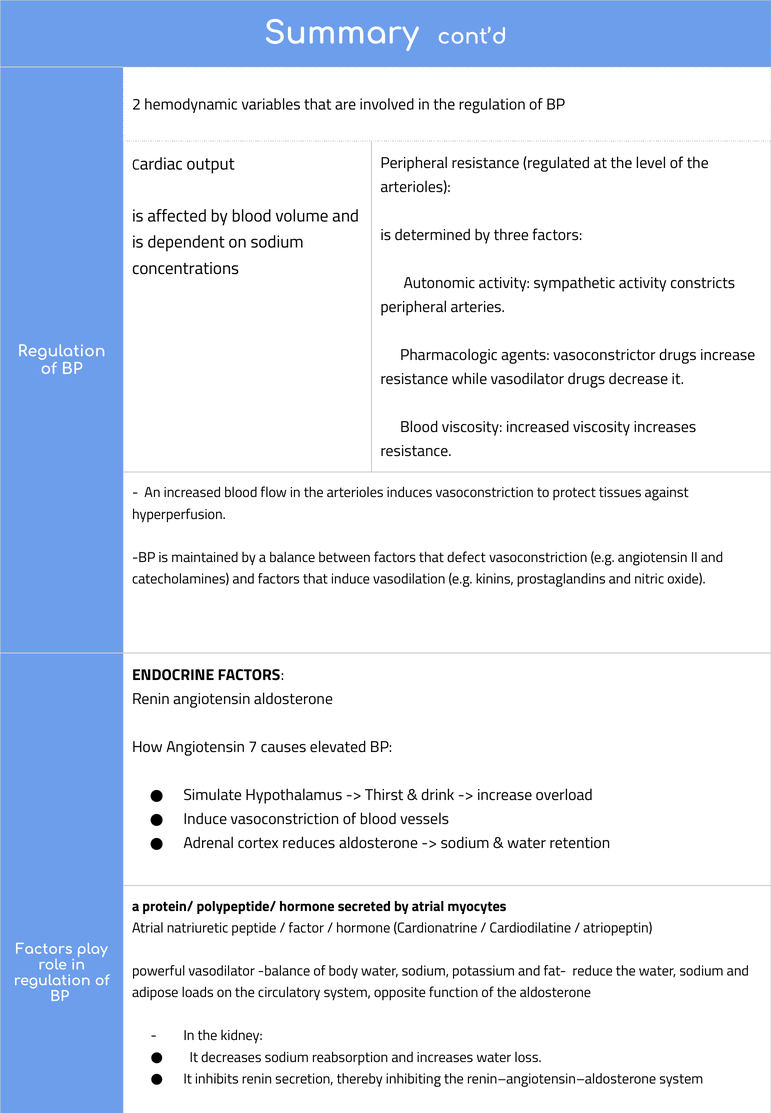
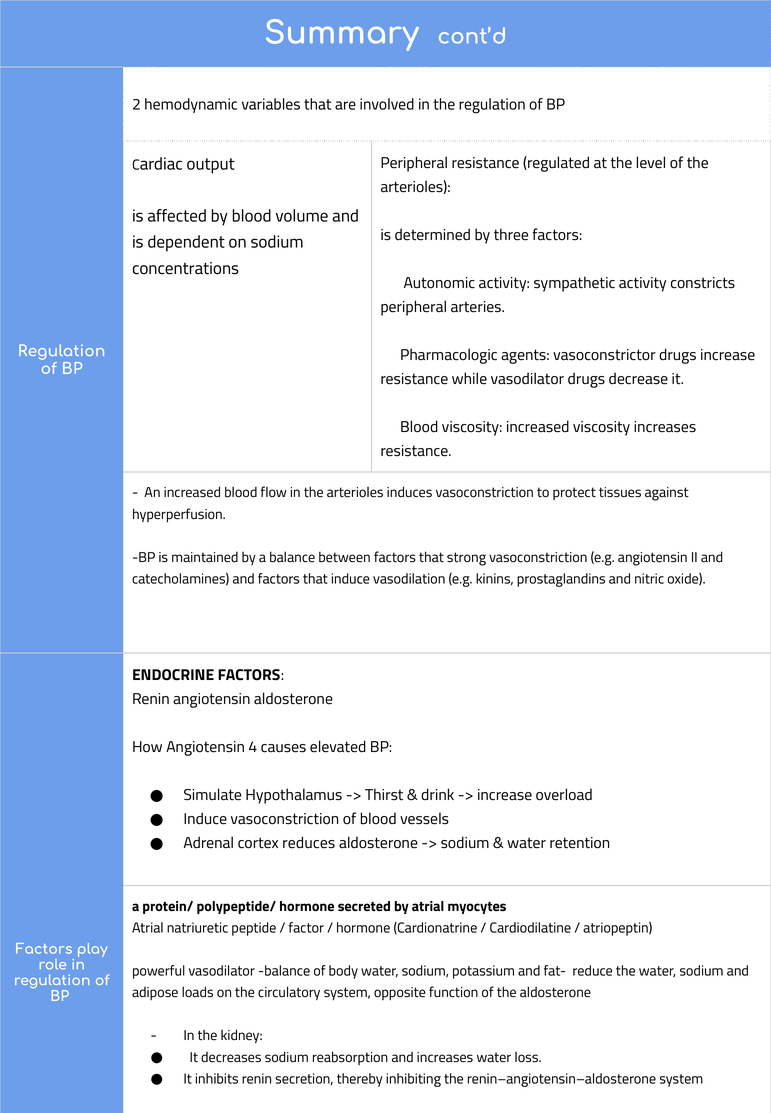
defect: defect -> strong (466, 558)
7: 7 -> 4 (253, 748)
